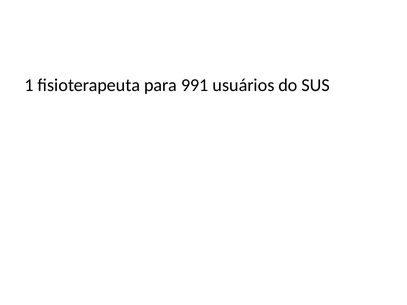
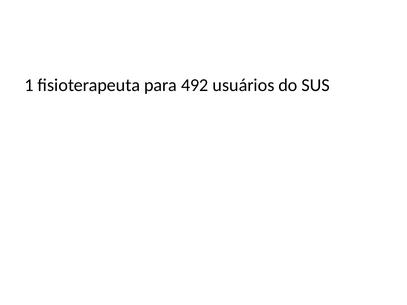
991: 991 -> 492 (195, 85)
